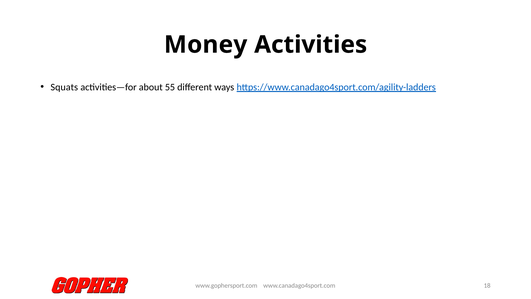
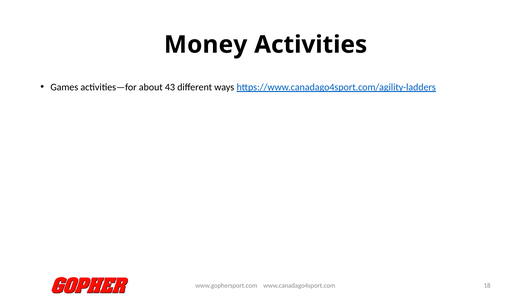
Squats: Squats -> Games (64, 87)
55: 55 -> 43 (170, 87)
